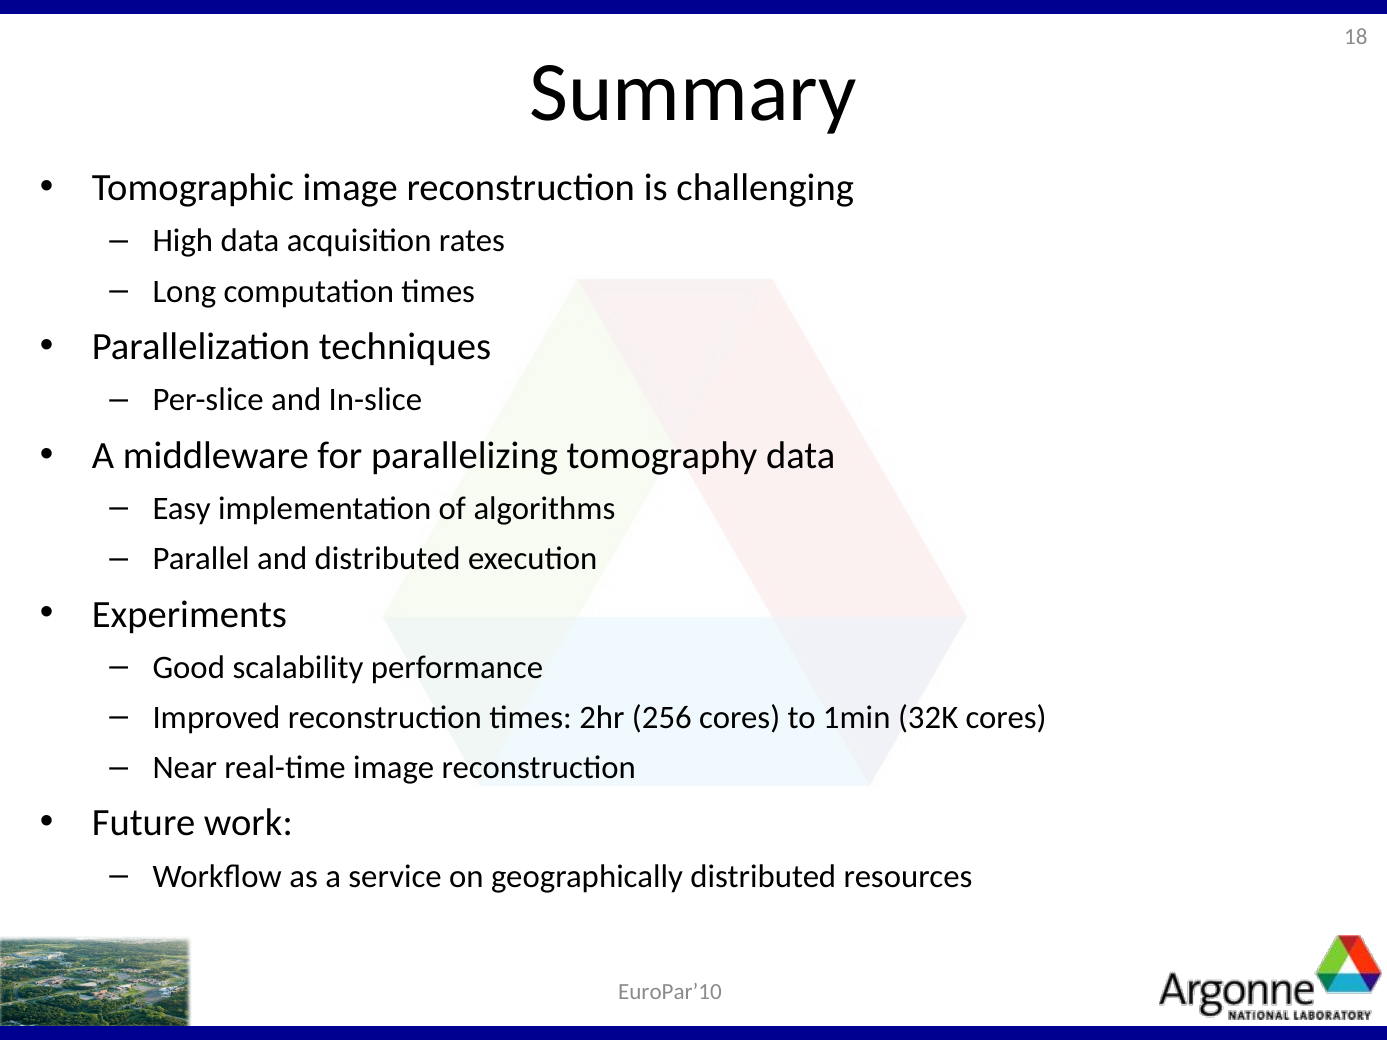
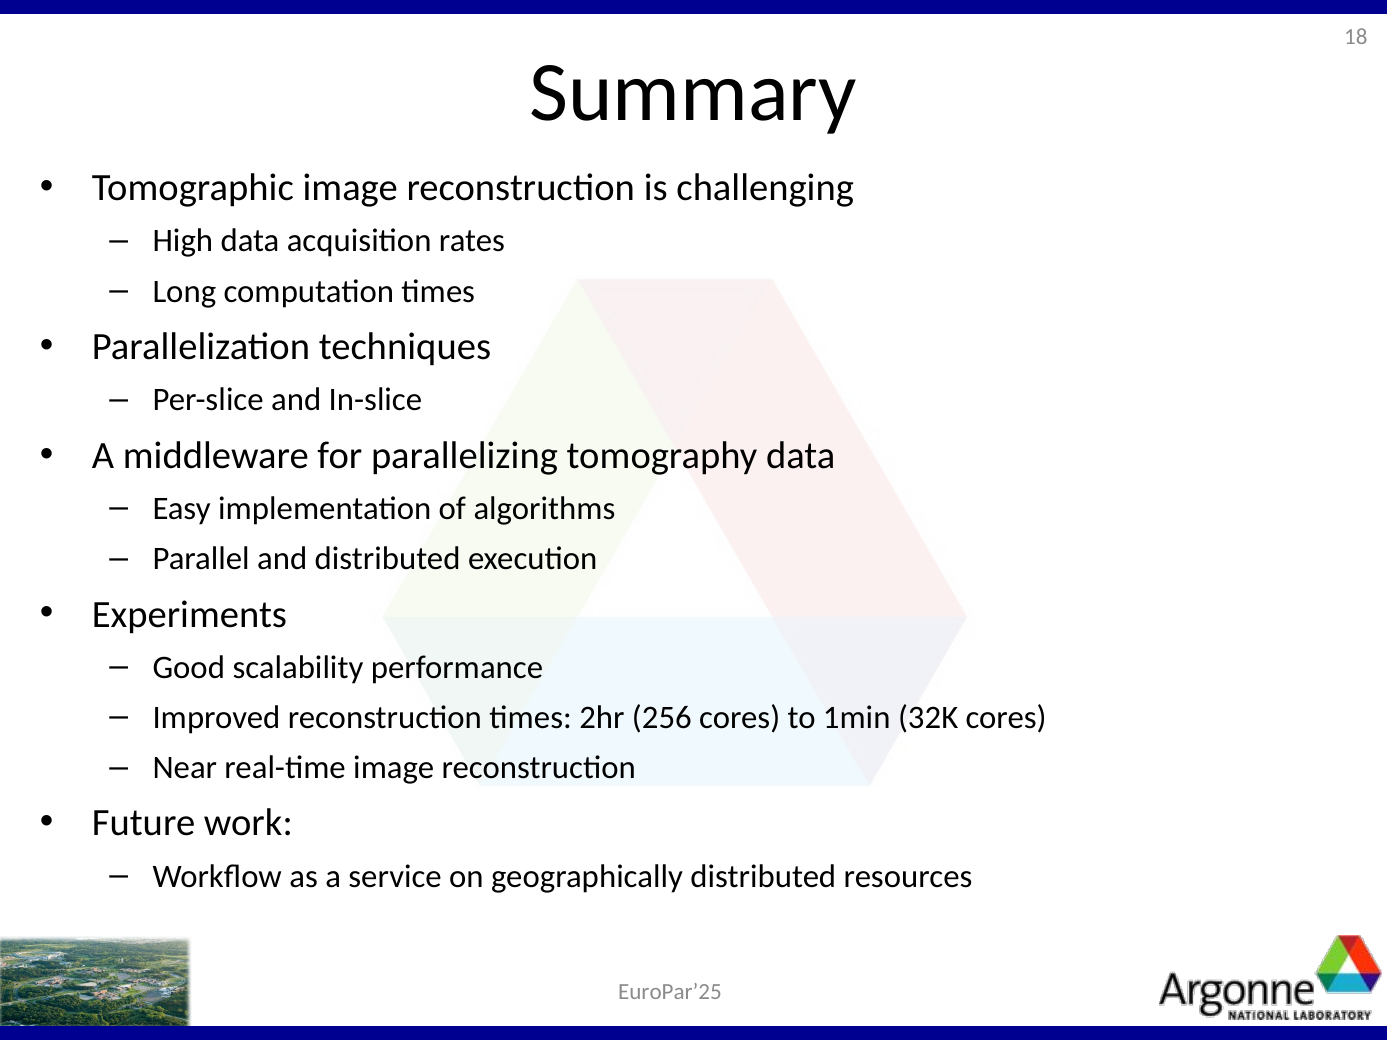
EuroPar’10: EuroPar’10 -> EuroPar’25 (670, 992)
